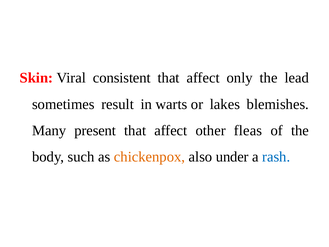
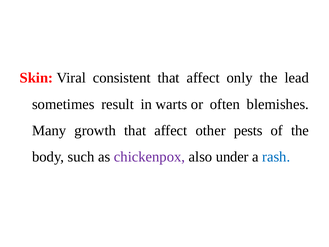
lakes: lakes -> often (225, 104)
present: present -> growth (95, 130)
fleas: fleas -> pests (248, 130)
chickenpox colour: orange -> purple (150, 157)
